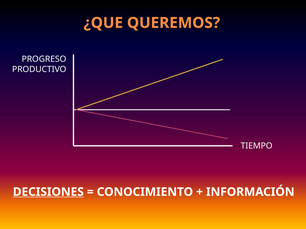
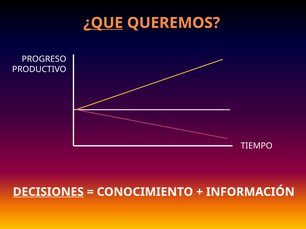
¿QUE underline: none -> present (103, 23)
